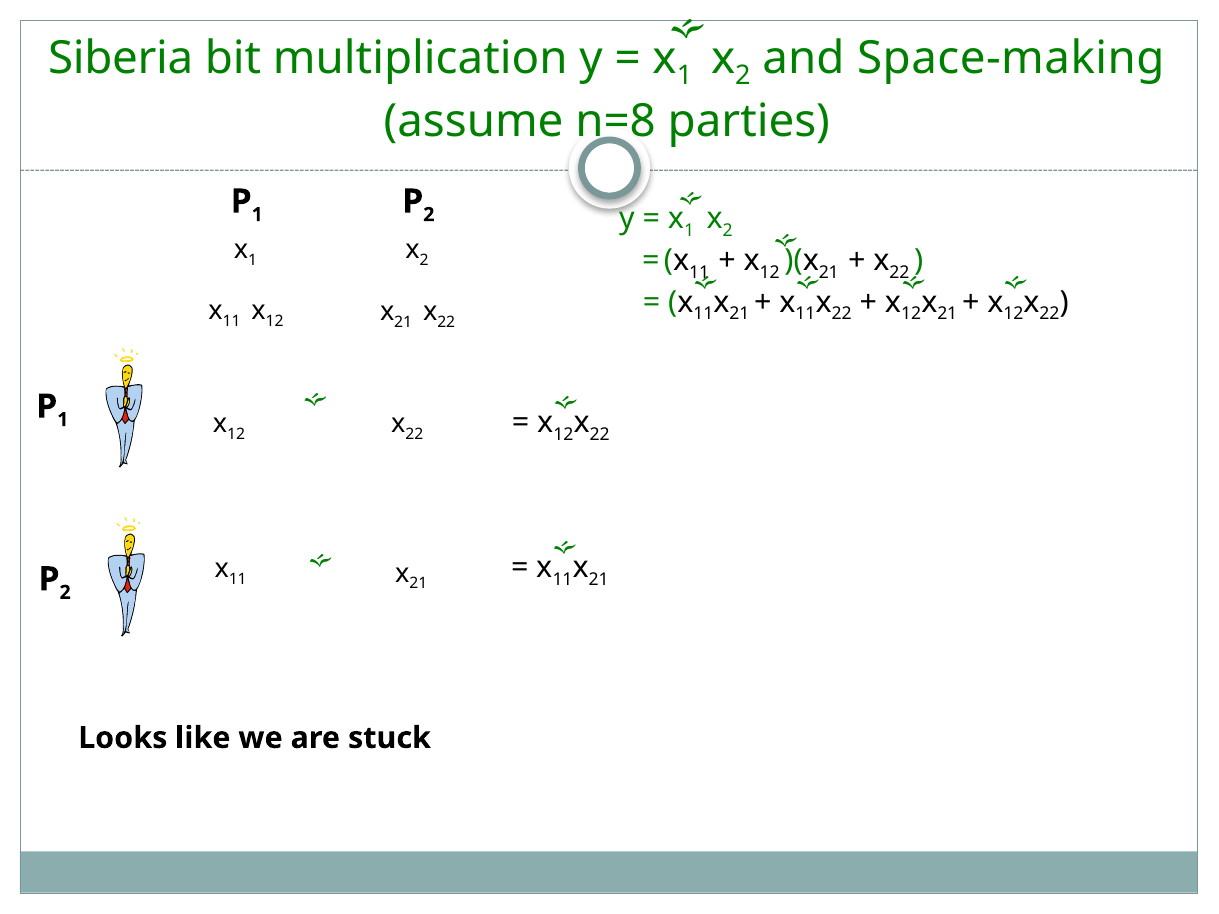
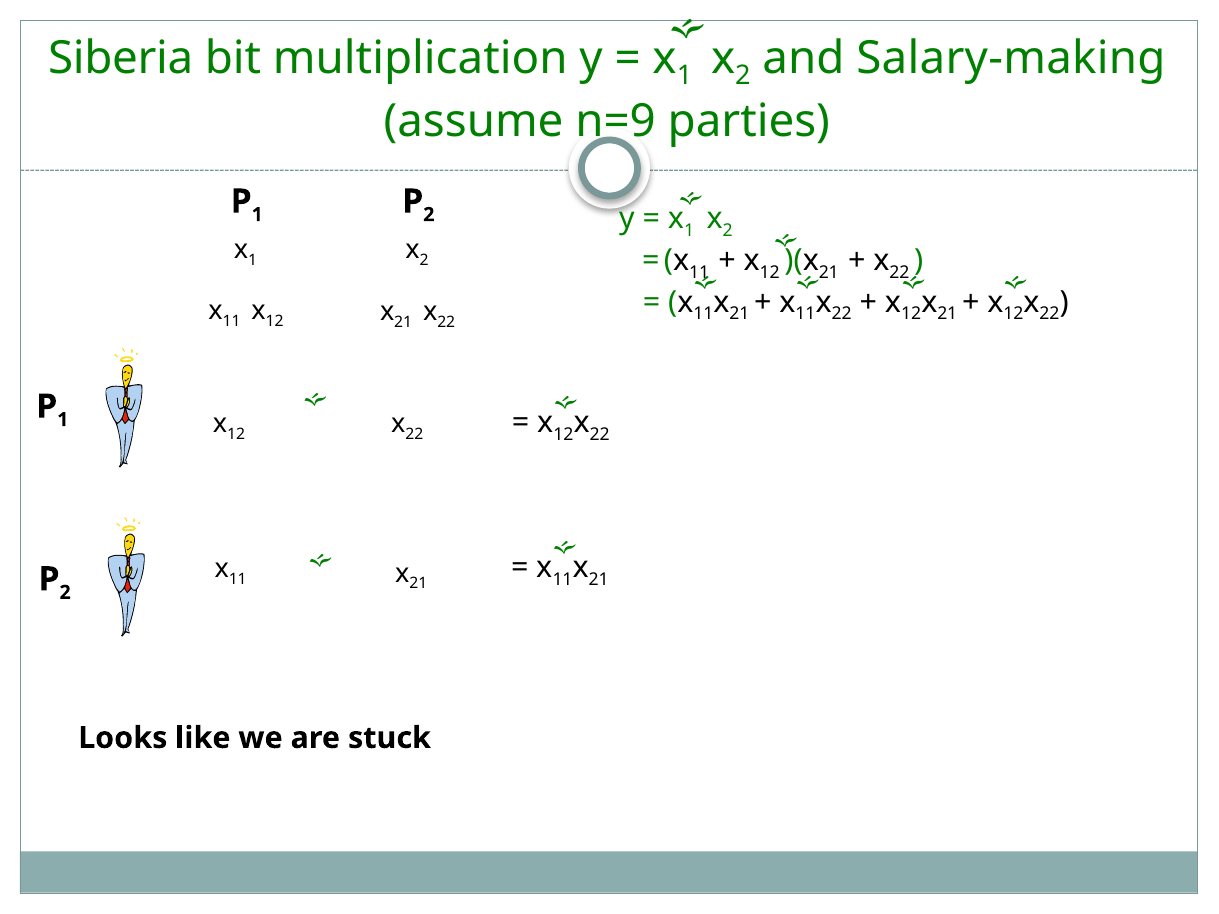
Space-making: Space-making -> Salary-making (1011, 58)
n=8: n=8 -> n=9 (616, 121)
